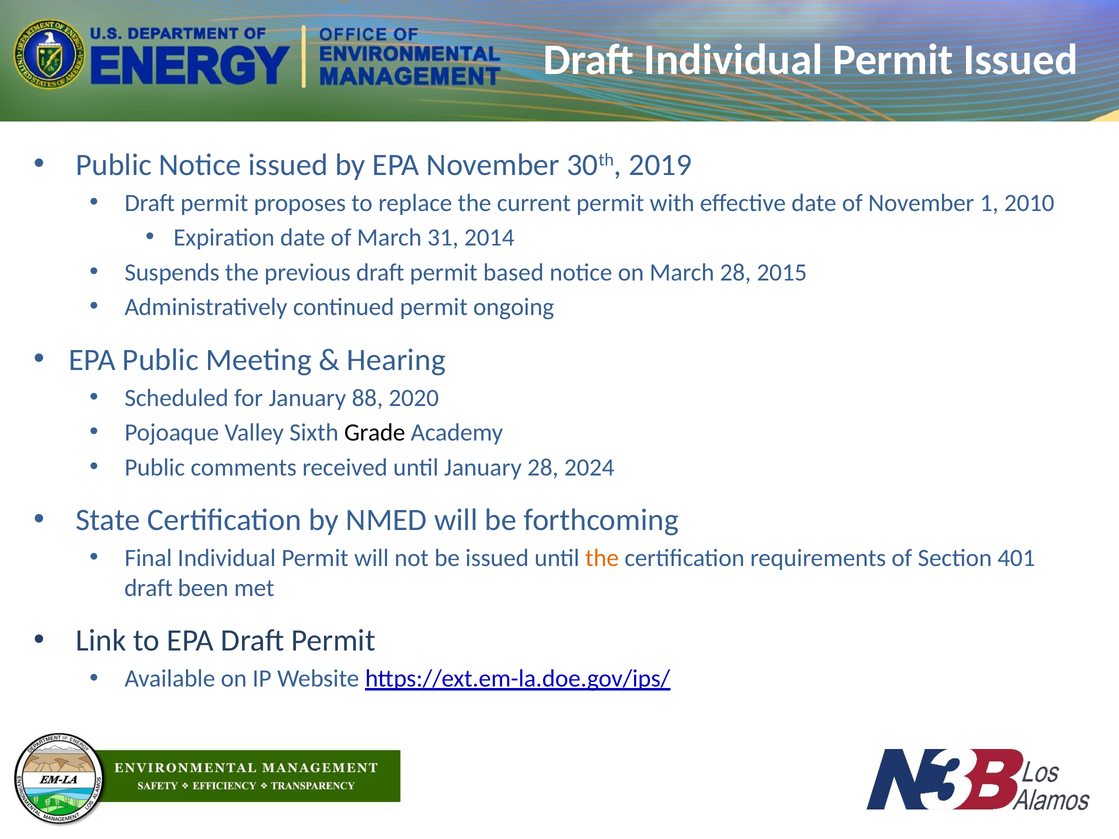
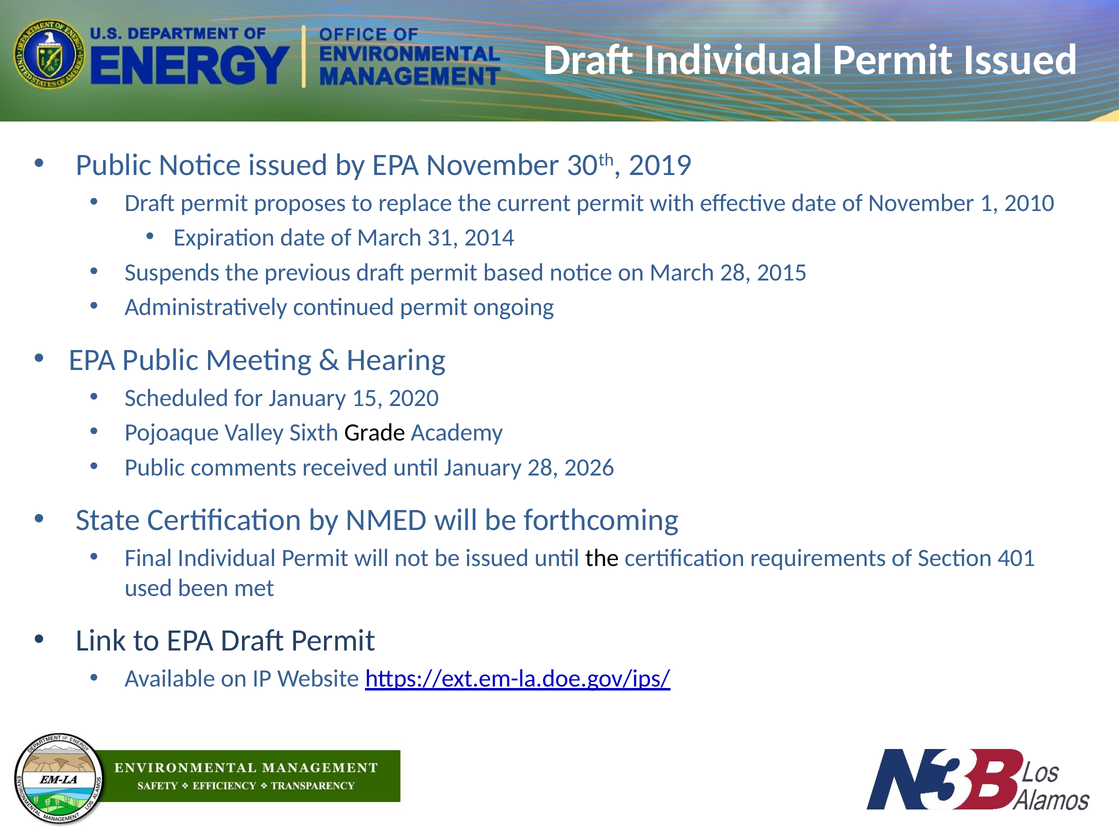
88: 88 -> 15 (367, 398)
2024: 2024 -> 2026 (589, 468)
the colour: orange -> black (602, 558)
draft: draft -> used (148, 588)
